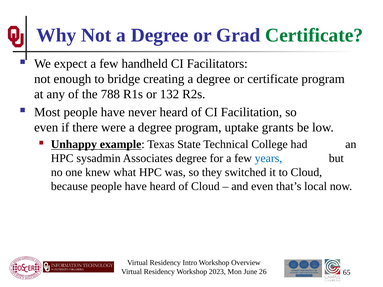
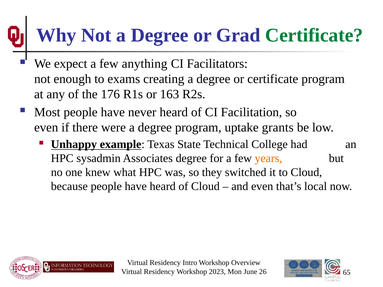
handheld: handheld -> anything (145, 64)
bridge: bridge -> exams (124, 79)
788: 788 -> 176 (110, 94)
132: 132 -> 163 (170, 94)
years colour: blue -> orange (268, 158)
